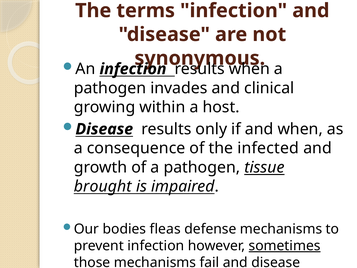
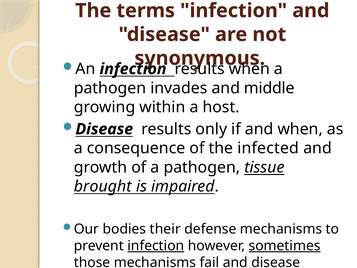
clinical: clinical -> middle (269, 88)
fleas: fleas -> their (165, 229)
infection underline: none -> present (156, 246)
